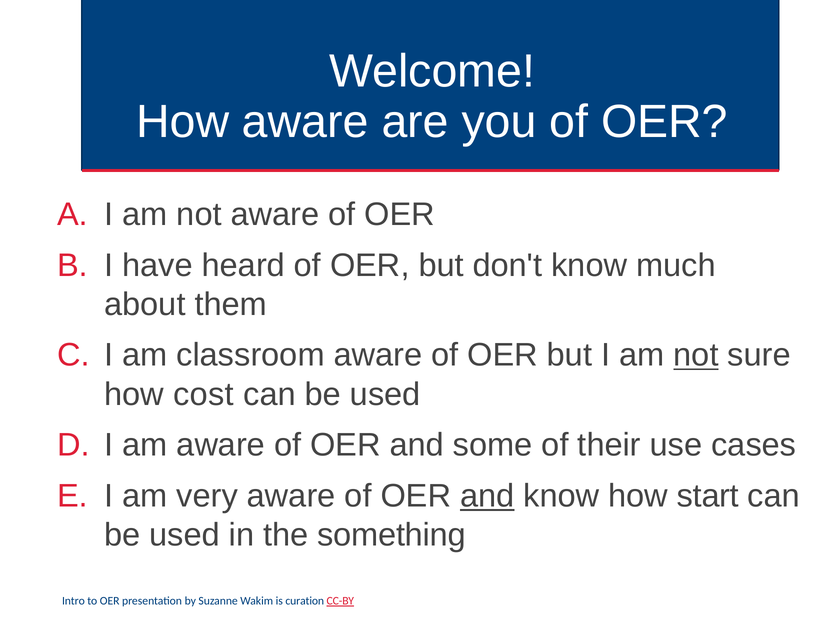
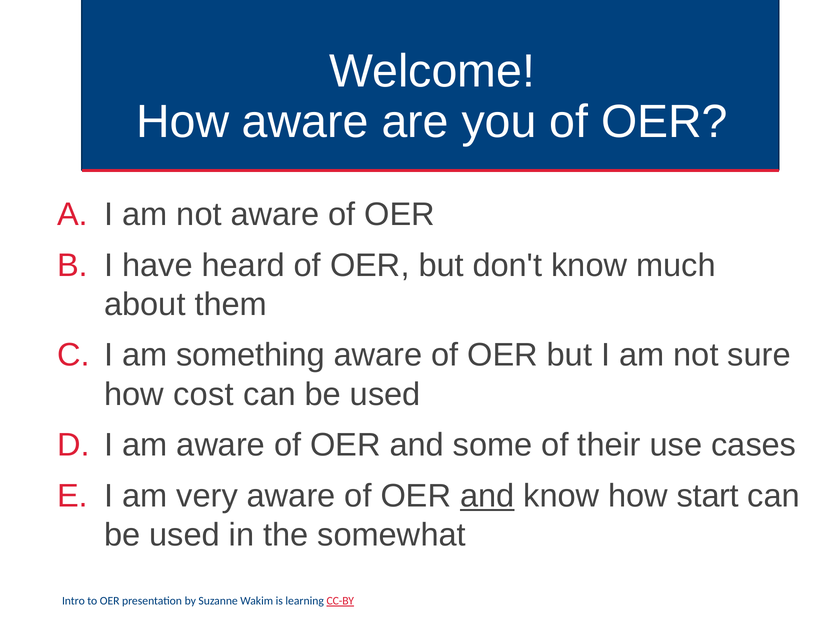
classroom: classroom -> something (251, 355)
not underline: present -> none (696, 355)
something: something -> somewhat (392, 535)
curation: curation -> learning (305, 600)
